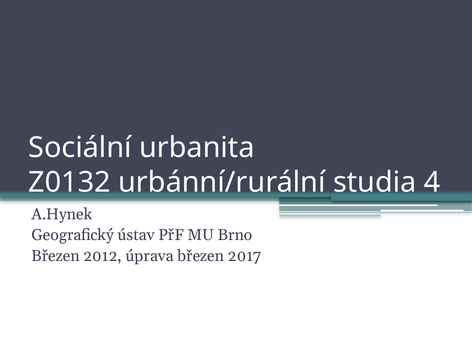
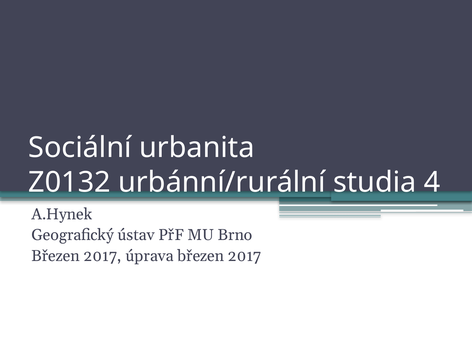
2012: 2012 -> 2017 (103, 256)
